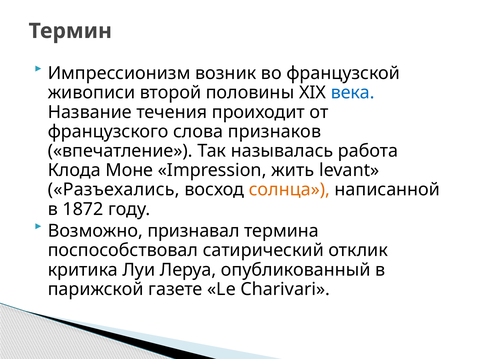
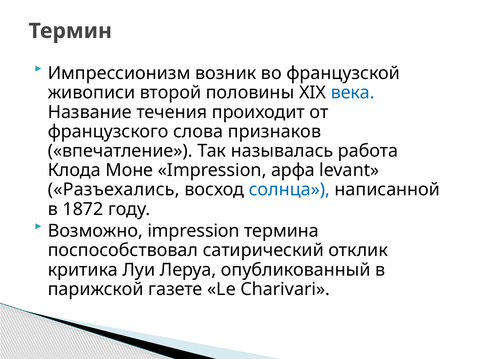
жить: жить -> арфа (293, 170)
солнца colour: orange -> blue (289, 189)
Возможно признавал: признавал -> impression (194, 231)
